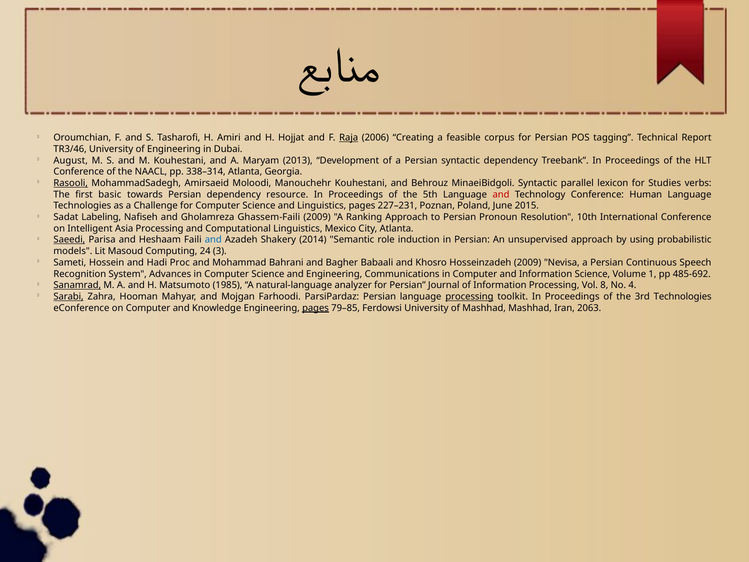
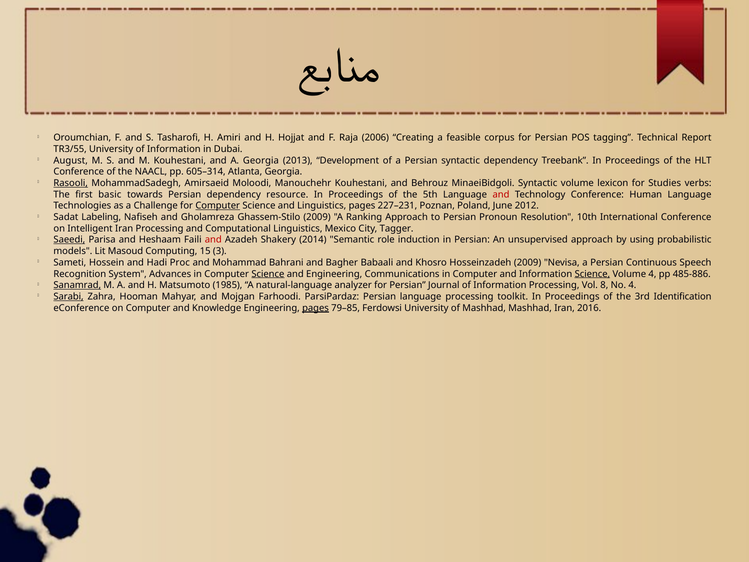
Raja underline: present -> none (349, 138)
TR3/46: TR3/46 -> TR3/55 (70, 149)
University of Engineering: Engineering -> Information (174, 149)
A Maryam: Maryam -> Georgia (261, 161)
338–314: 338–314 -> 605–314 (206, 172)
Syntactic parallel: parallel -> volume (577, 183)
Computer underline: none -> present (218, 206)
2015: 2015 -> 2012 (527, 206)
Ghassem-Faili: Ghassem-Faili -> Ghassem-Stilo (269, 217)
Intelligent Asia: Asia -> Iran (124, 229)
City Atlanta: Atlanta -> Tagger (397, 229)
and colour: blue -> red (213, 240)
24: 24 -> 15 (205, 251)
Science underline: none -> present (268, 274)
Science underline: none -> present (592, 274)
Volume 1: 1 -> 4 (652, 274)
485-692: 485-692 -> 485-886 (692, 274)
processing underline: present -> none (469, 297)
3rd Technologies: Technologies -> Identification (683, 297)
2063: 2063 -> 2016 (589, 308)
